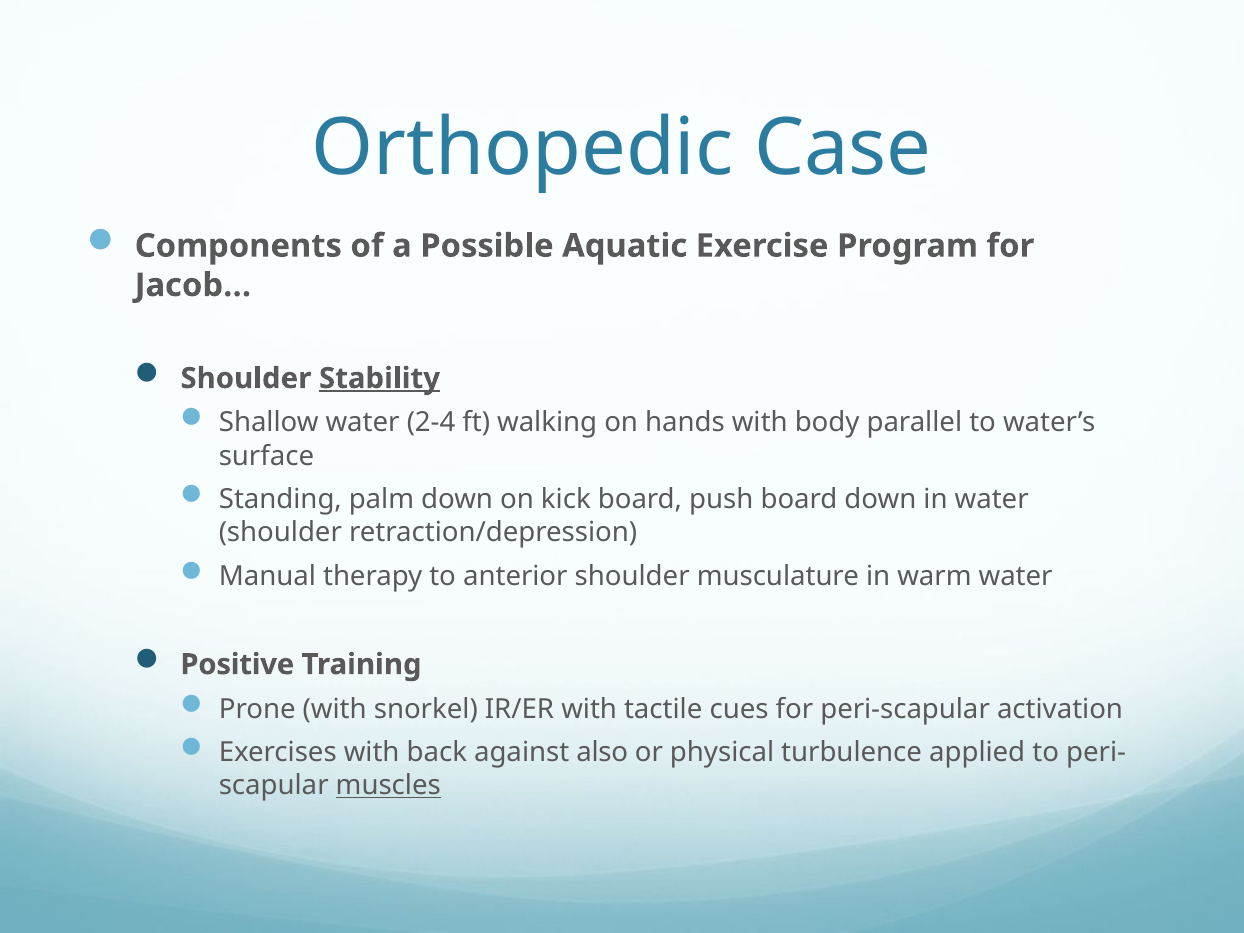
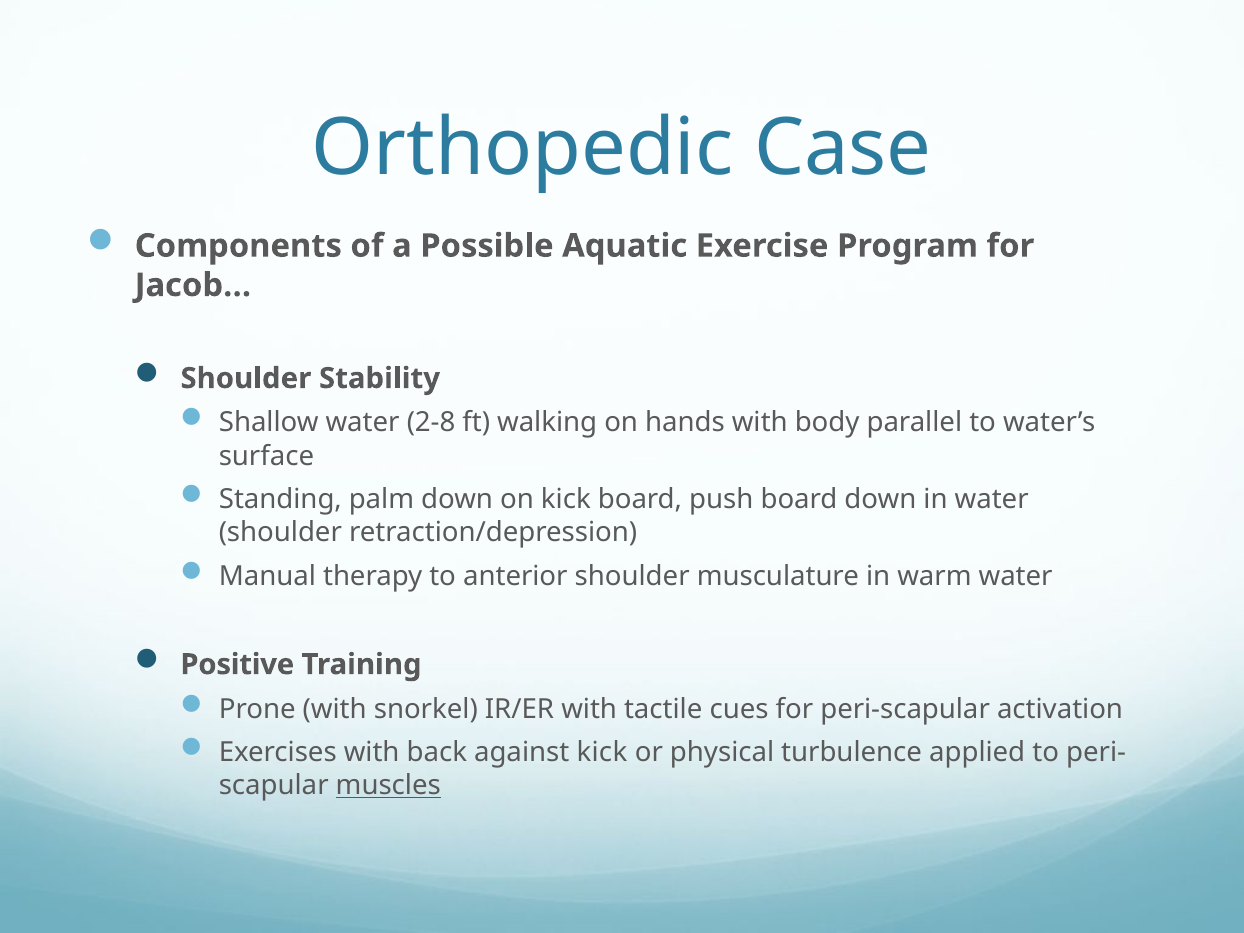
Stability underline: present -> none (379, 378)
2-4: 2-4 -> 2-8 (431, 423)
against also: also -> kick (602, 753)
